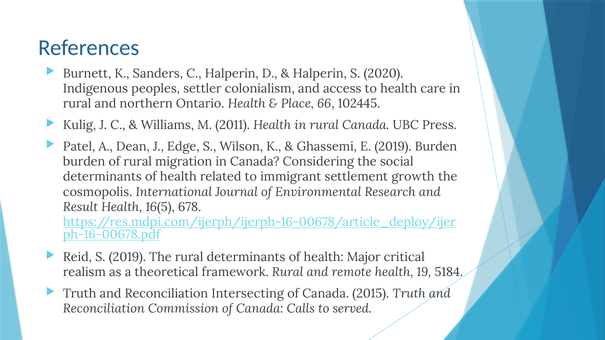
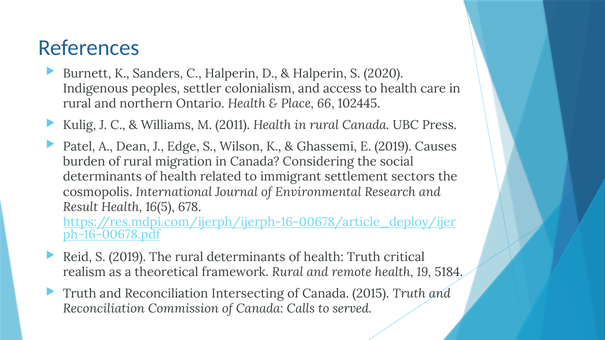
2019 Burden: Burden -> Causes (436, 147)
growth: growth -> sectors (413, 177)
health Major: Major -> Truth (364, 257)
